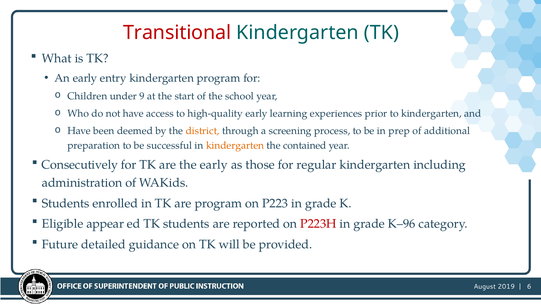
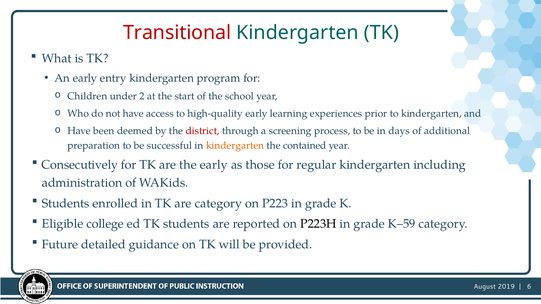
9: 9 -> 2 (142, 96)
district colour: orange -> red (203, 131)
prep: prep -> days (399, 131)
are program: program -> category (218, 203)
appear: appear -> college (105, 224)
P223H colour: red -> black (318, 224)
K–96: K–96 -> K–59 (402, 224)
